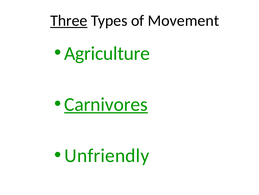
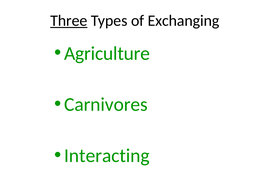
Movement: Movement -> Exchanging (184, 21)
Carnivores underline: present -> none (106, 104)
Unfriendly: Unfriendly -> Interacting (107, 155)
